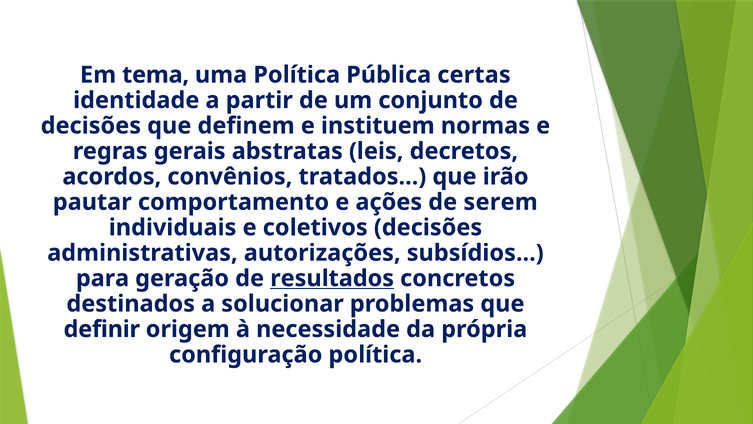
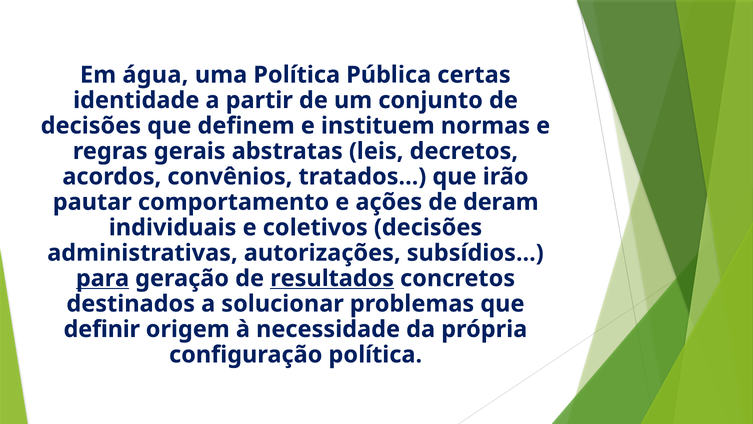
tema: tema -> água (155, 75)
serem: serem -> deram (501, 202)
para underline: none -> present (103, 278)
